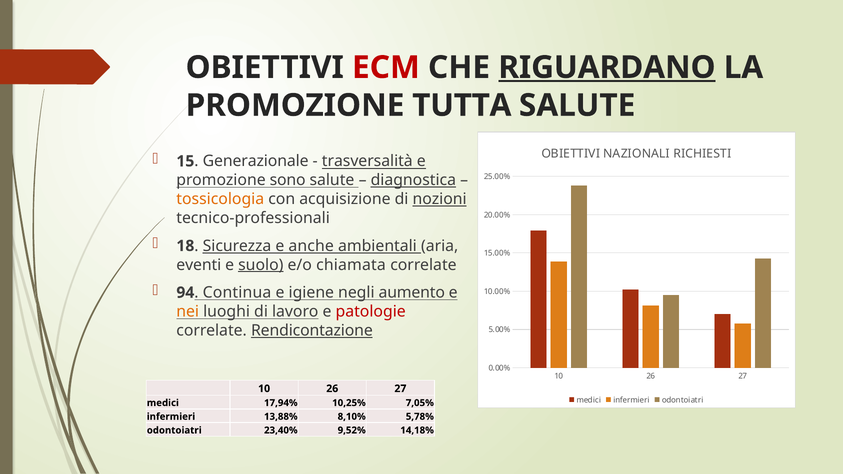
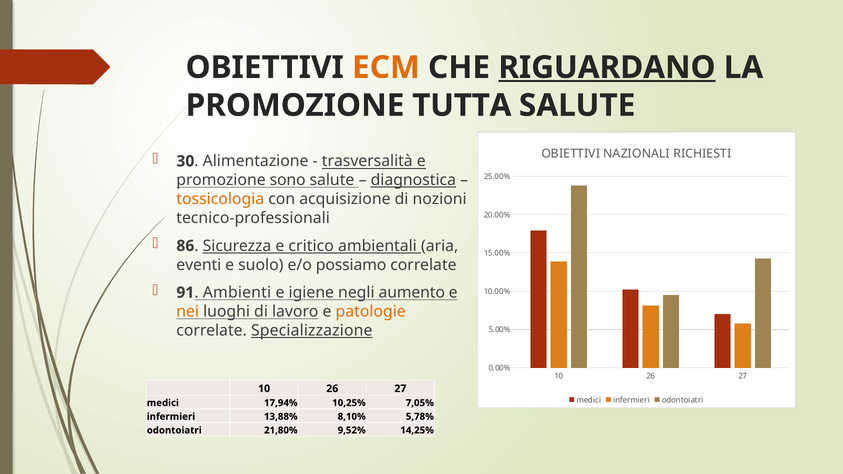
ECM colour: red -> orange (386, 68)
15: 15 -> 30 (185, 161)
Generazionale: Generazionale -> Alimentazione (256, 161)
nozioni underline: present -> none (440, 199)
18: 18 -> 86 (185, 246)
anche: anche -> critico (311, 246)
suolo underline: present -> none (261, 265)
chiamata: chiamata -> possiamo (351, 265)
94: 94 -> 91 (185, 293)
Continua: Continua -> Ambienti (237, 293)
patologie colour: red -> orange (371, 312)
Rendicontazione: Rendicontazione -> Specializzazione (312, 331)
23,40%: 23,40% -> 21,80% (281, 430)
14,18%: 14,18% -> 14,25% (417, 430)
